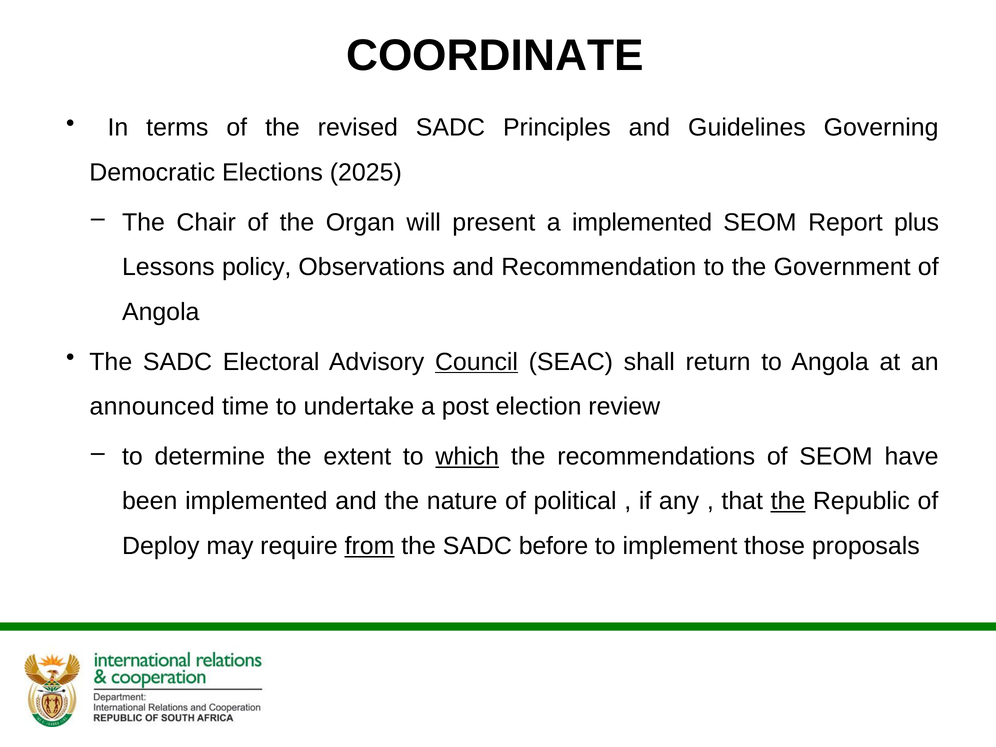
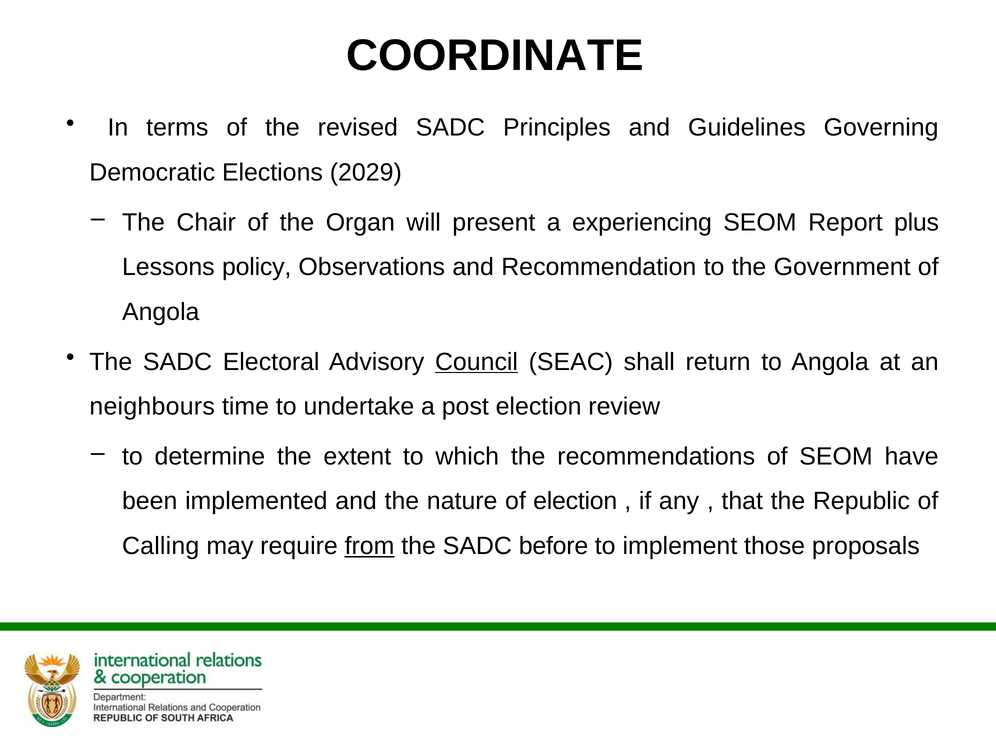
2025: 2025 -> 2029 (366, 173)
a implemented: implemented -> experiencing (642, 222)
announced: announced -> neighbours (152, 407)
which underline: present -> none (467, 456)
of political: political -> election (575, 501)
the underline: present -> none (788, 501)
Deploy: Deploy -> Calling (161, 546)
